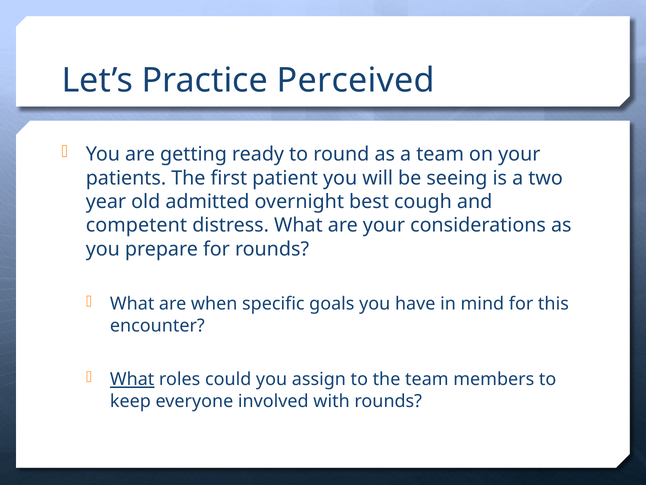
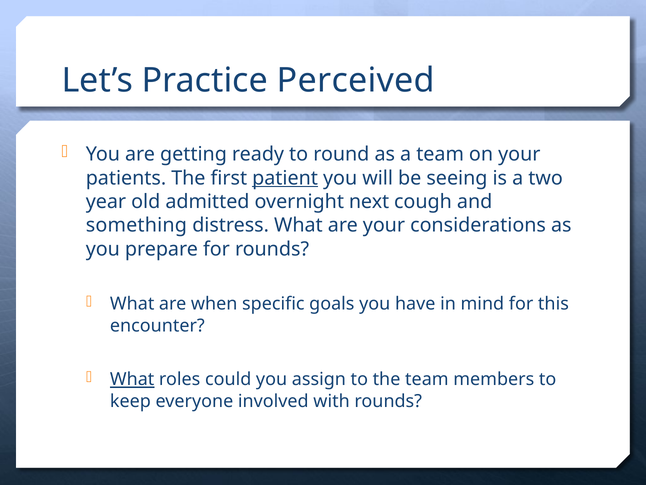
patient underline: none -> present (285, 178)
best: best -> next (369, 202)
competent: competent -> something (136, 225)
